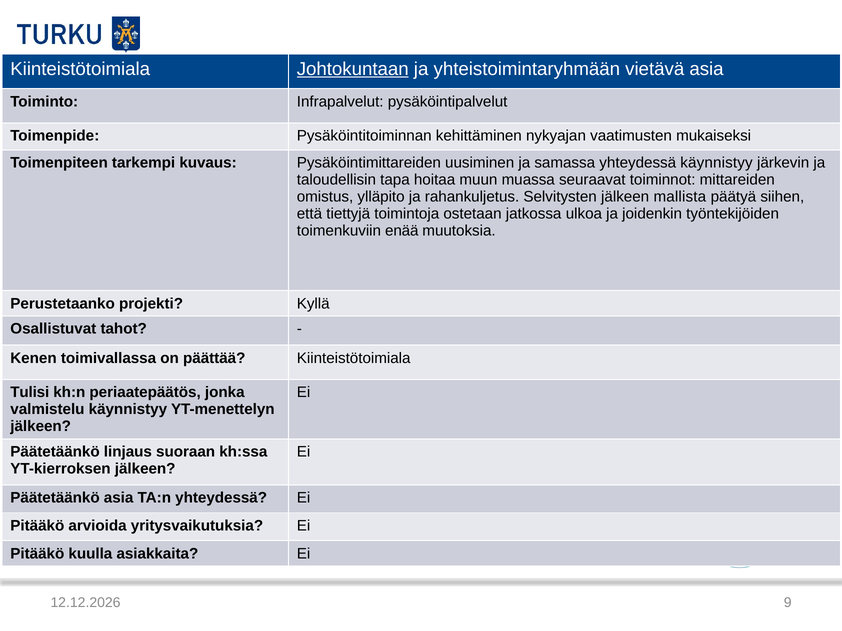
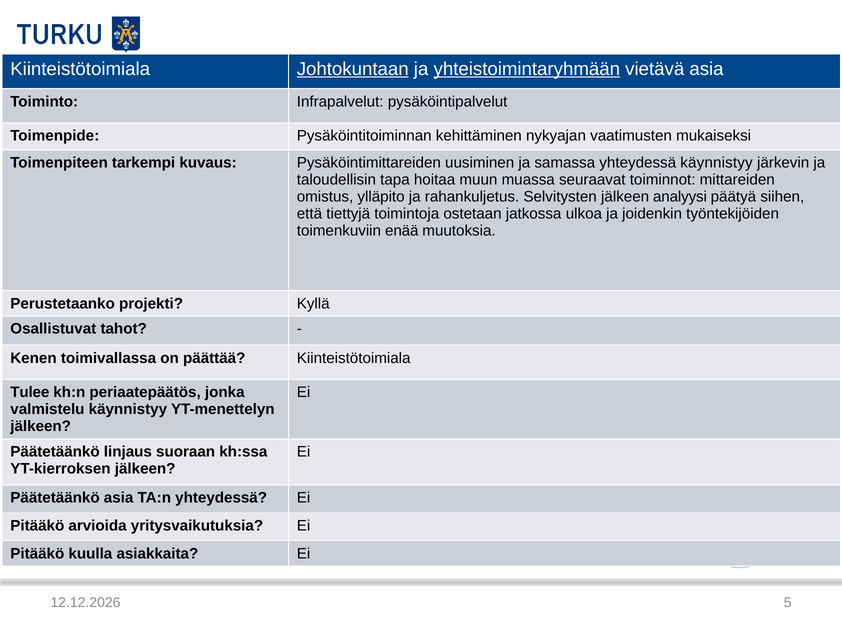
yhteistoimintaryhmään underline: none -> present (527, 69)
mallista: mallista -> analyysi (680, 197)
Tulisi: Tulisi -> Tulee (30, 393)
9: 9 -> 5 (788, 603)
